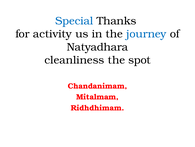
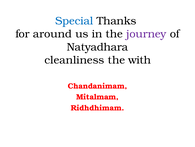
activity: activity -> around (52, 34)
journey colour: blue -> purple (146, 34)
spot: spot -> with (140, 60)
